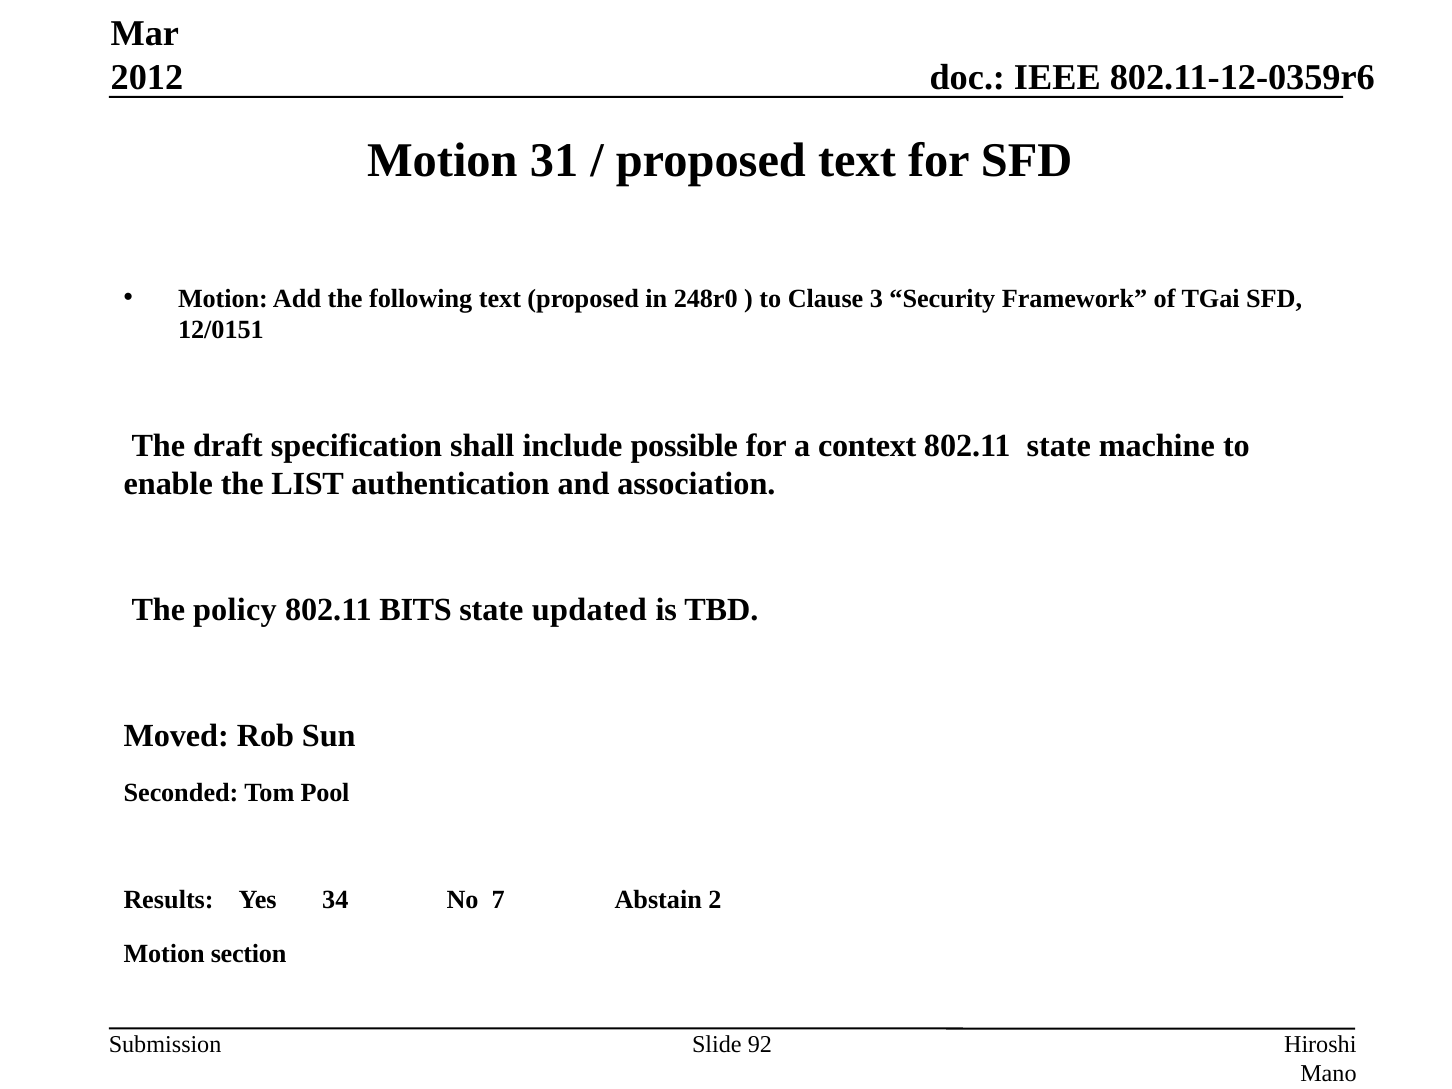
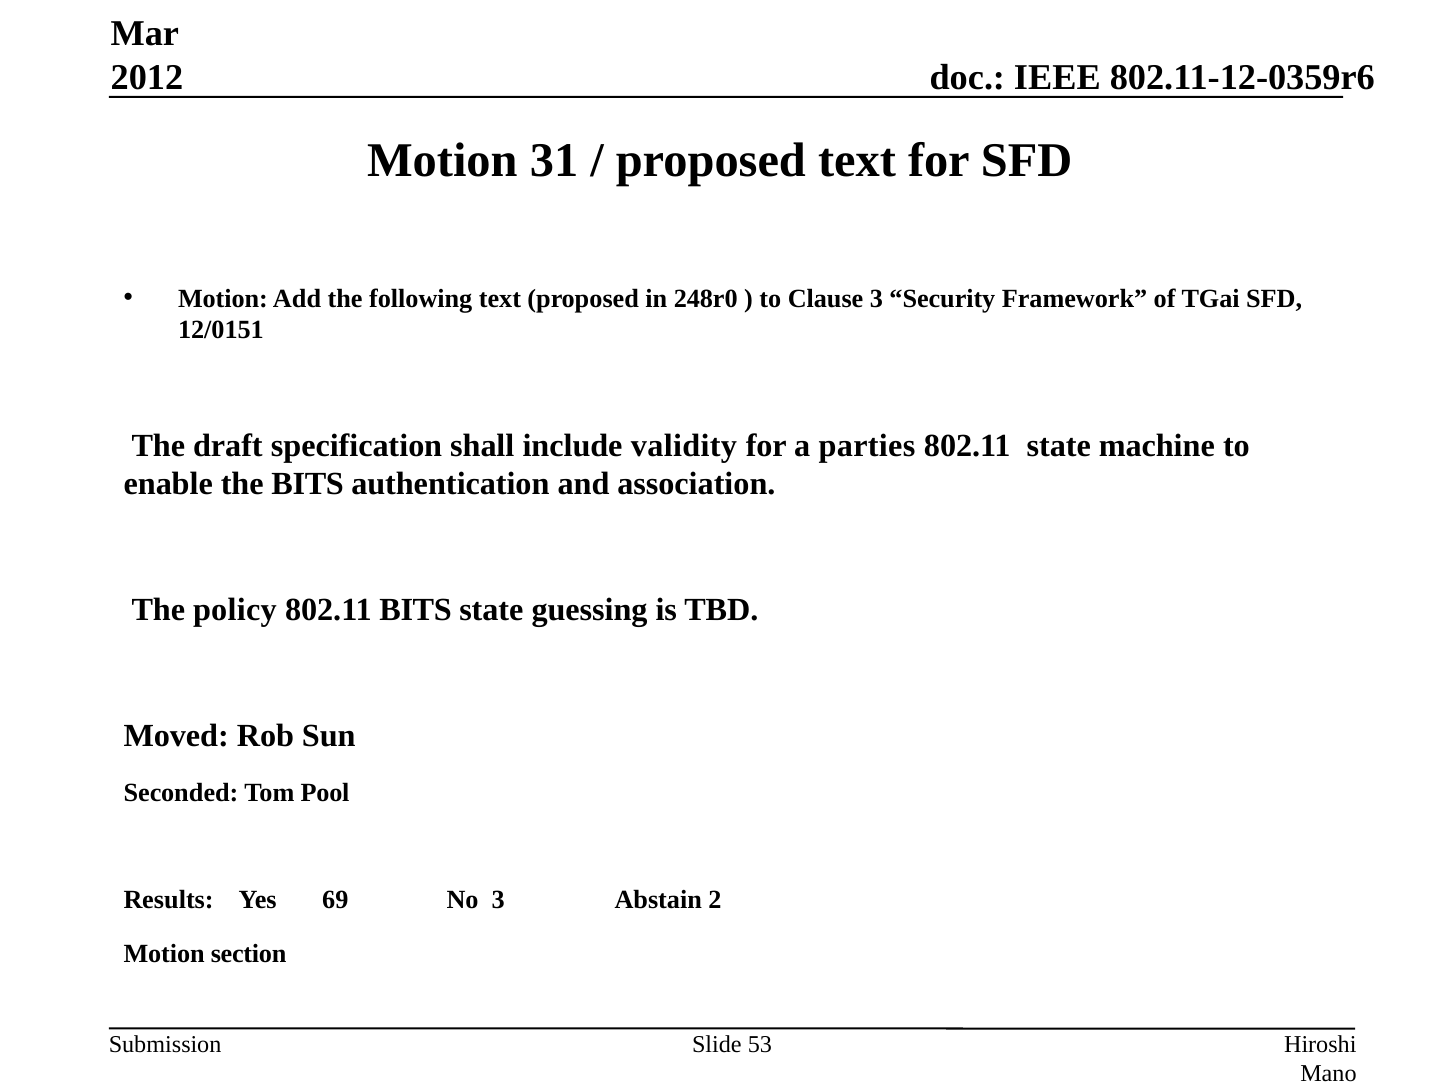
possible: possible -> validity (684, 446)
context: context -> parties (867, 446)
the LIST: LIST -> BITS (308, 484)
updated: updated -> guessing (590, 610)
34: 34 -> 69 (335, 900)
No 7: 7 -> 3 (498, 900)
92: 92 -> 53 (760, 1044)
